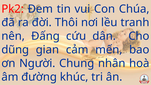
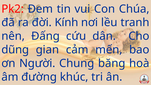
Thôi: Thôi -> Kính (66, 22)
nhân: nhân -> băng (112, 63)
